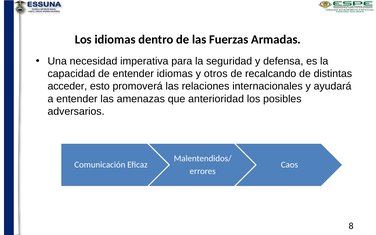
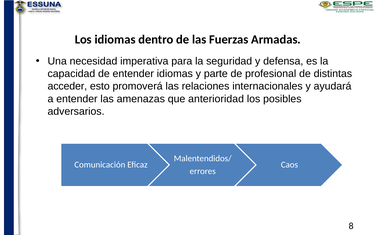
otros: otros -> parte (216, 74)
recalcando: recalcando -> profesional (271, 74)
